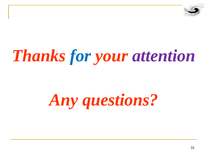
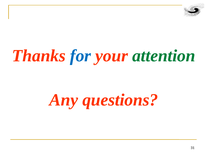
attention colour: purple -> green (164, 56)
